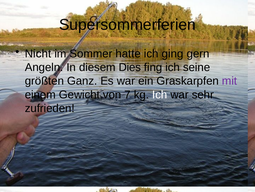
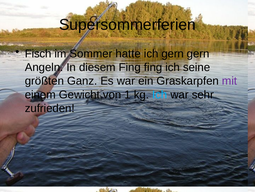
Nicht: Nicht -> Fisch (38, 53)
ich ging: ging -> gern (173, 53)
diesem Dies: Dies -> Fing (130, 67)
7: 7 -> 1 (128, 94)
Ich colour: white -> light blue (160, 94)
